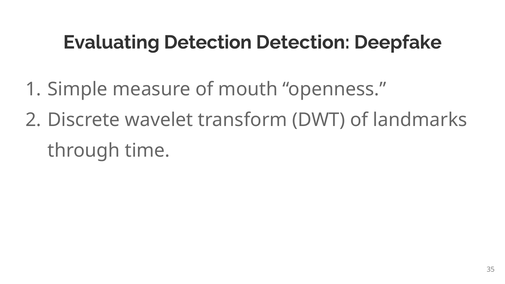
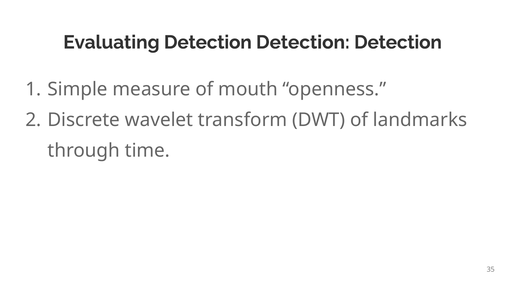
Deepfake: Deepfake -> Detection (398, 42)
